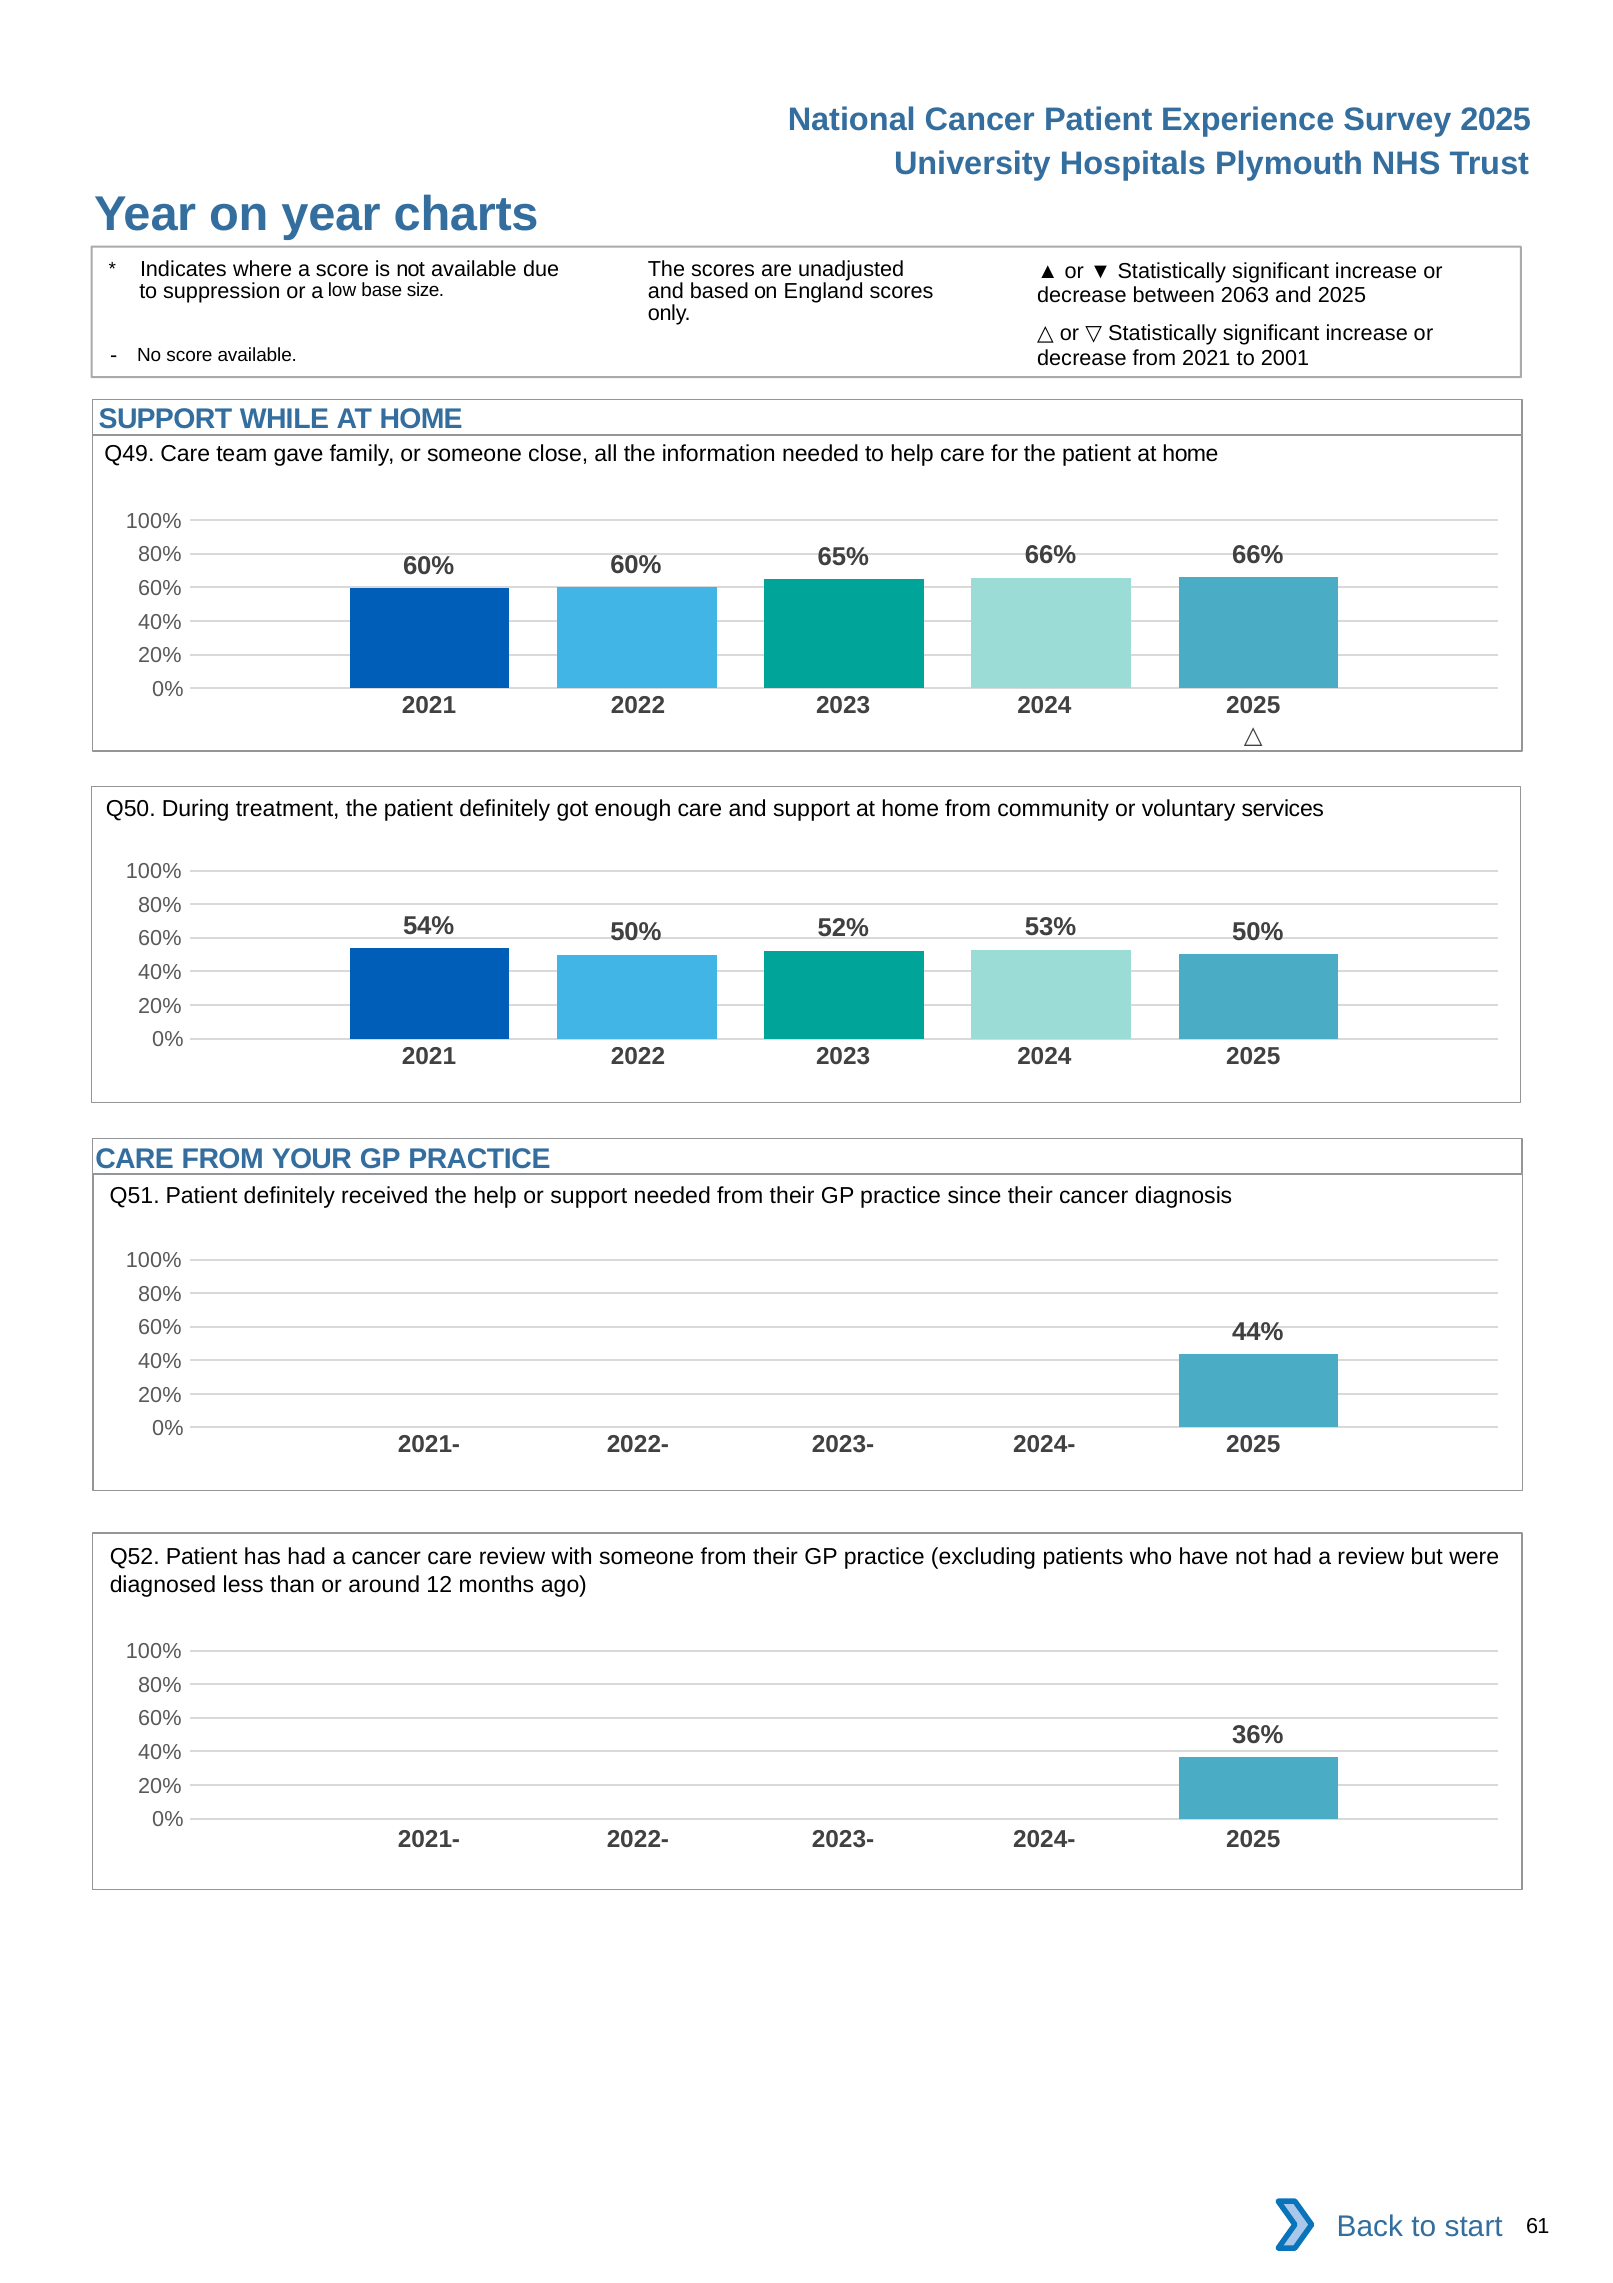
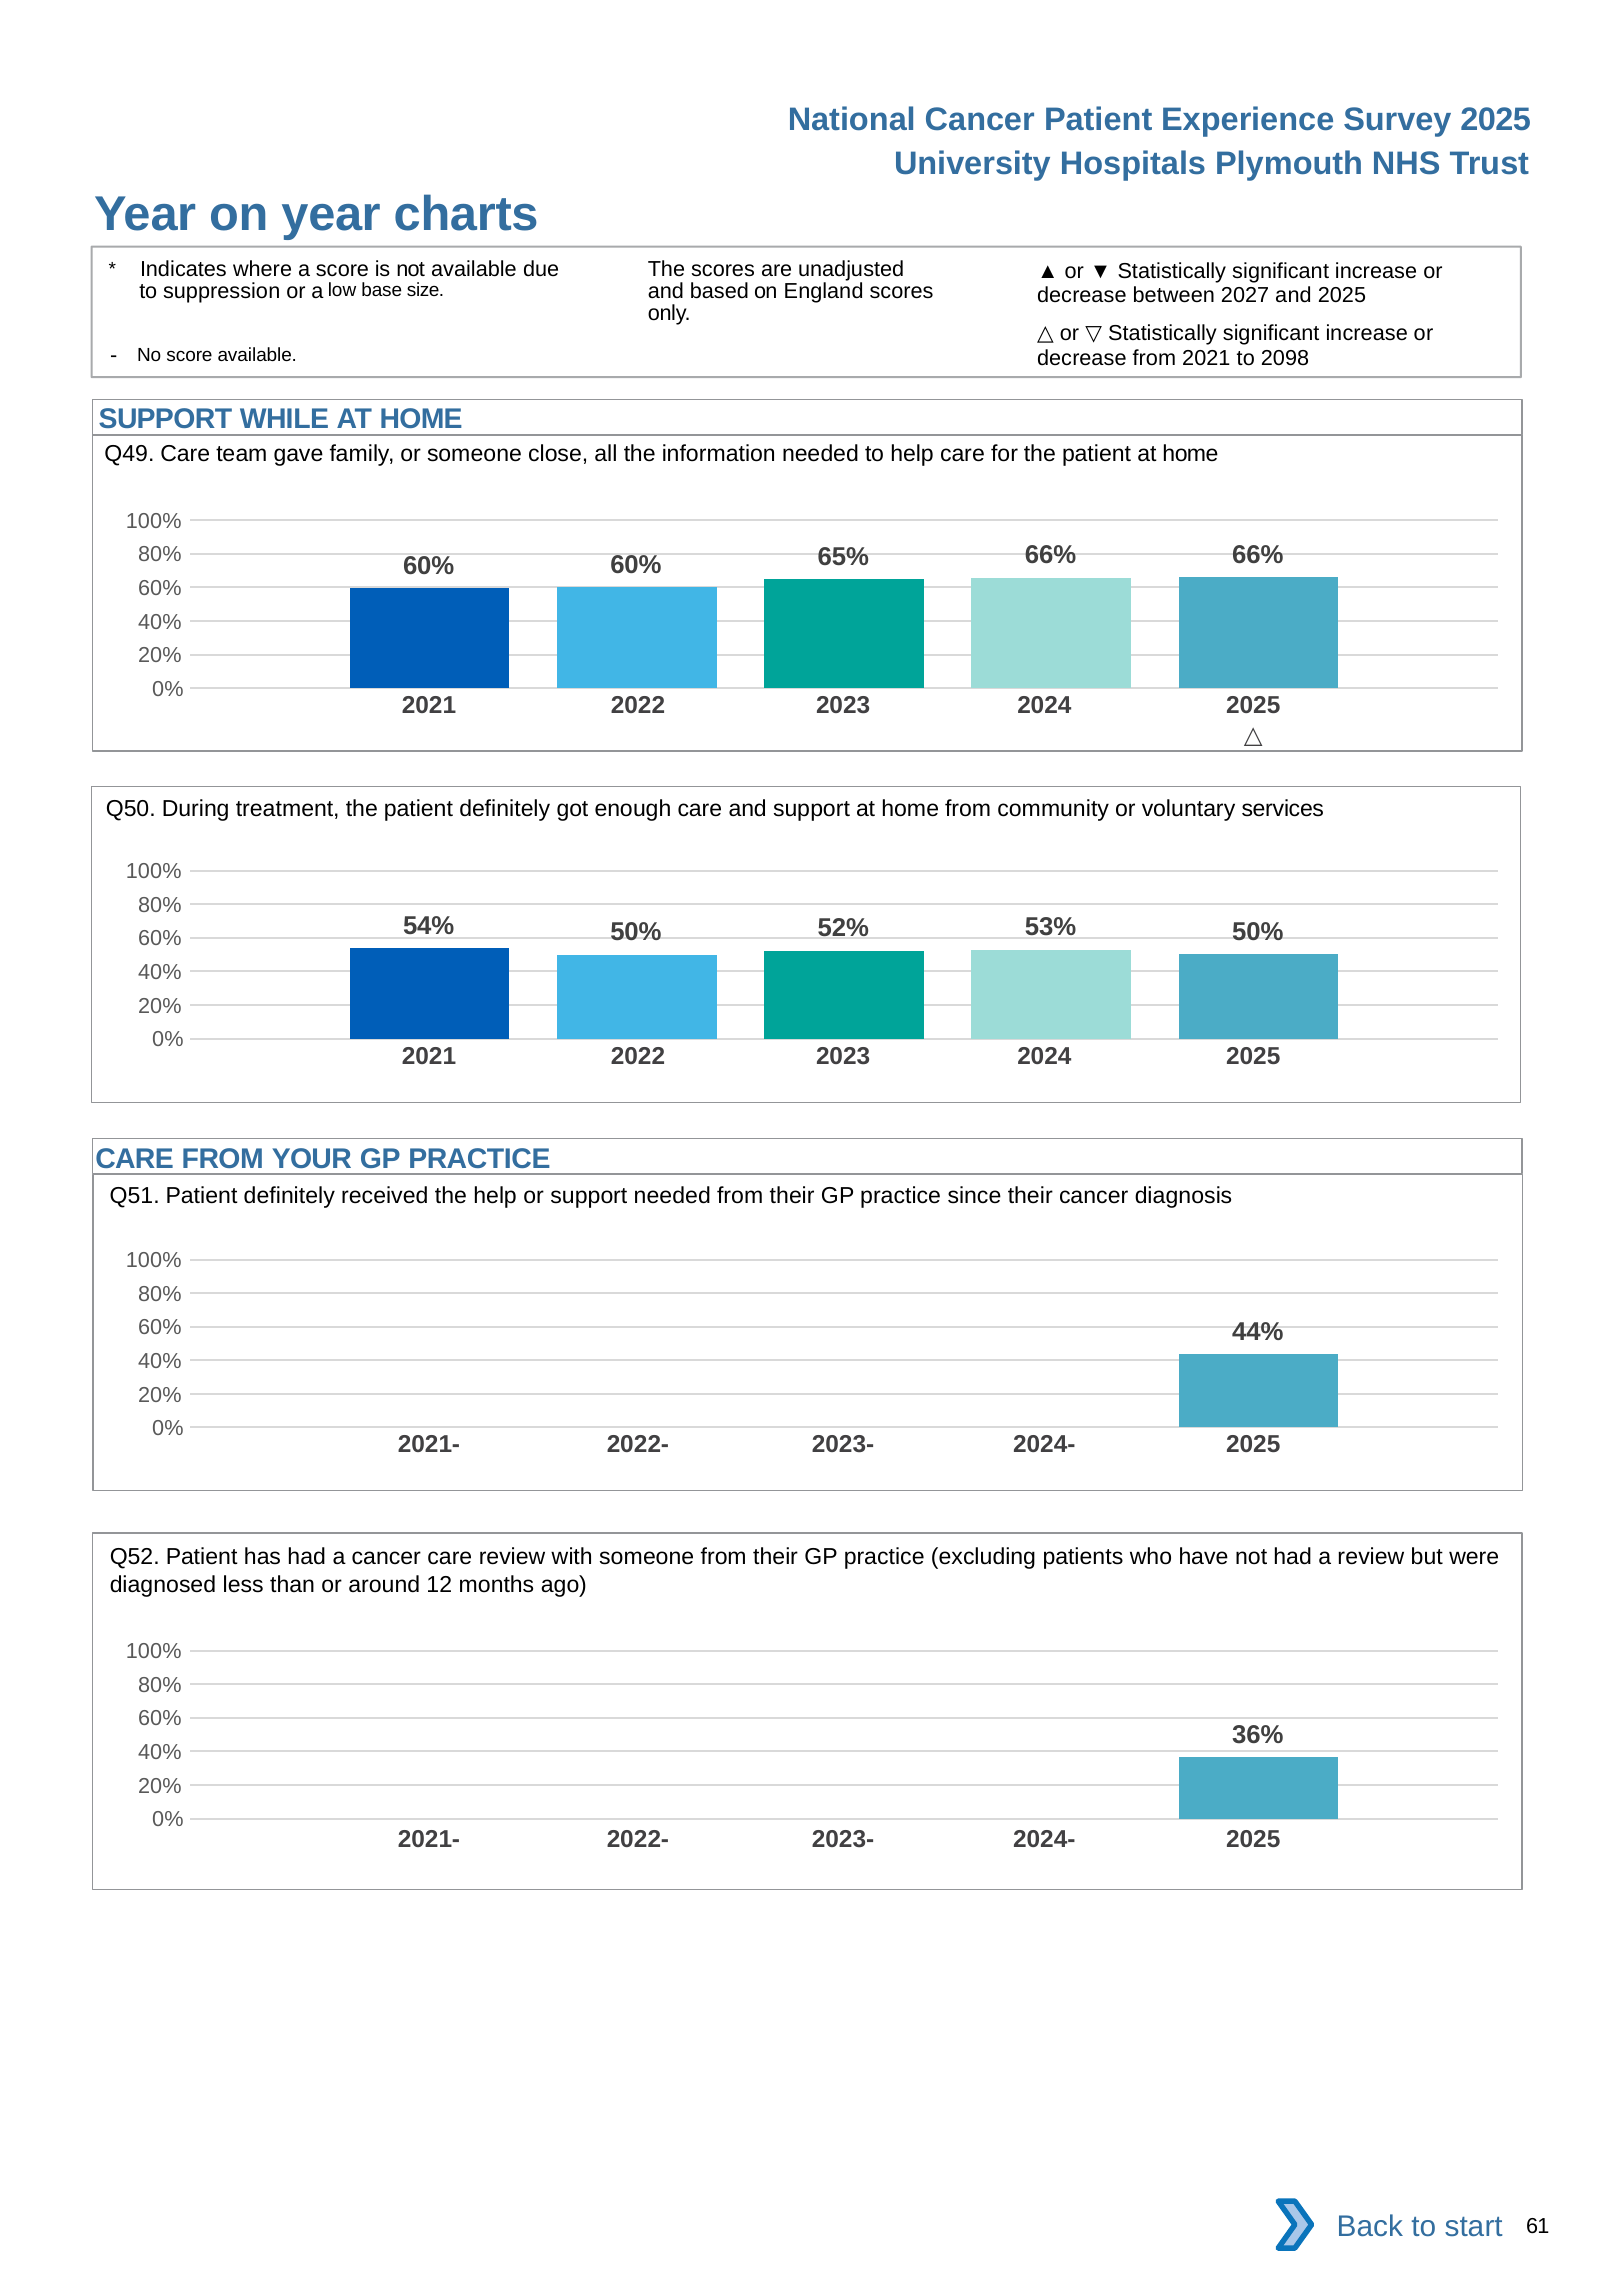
2063: 2063 -> 2027 (1245, 296)
2001: 2001 -> 2098 (1285, 358)
